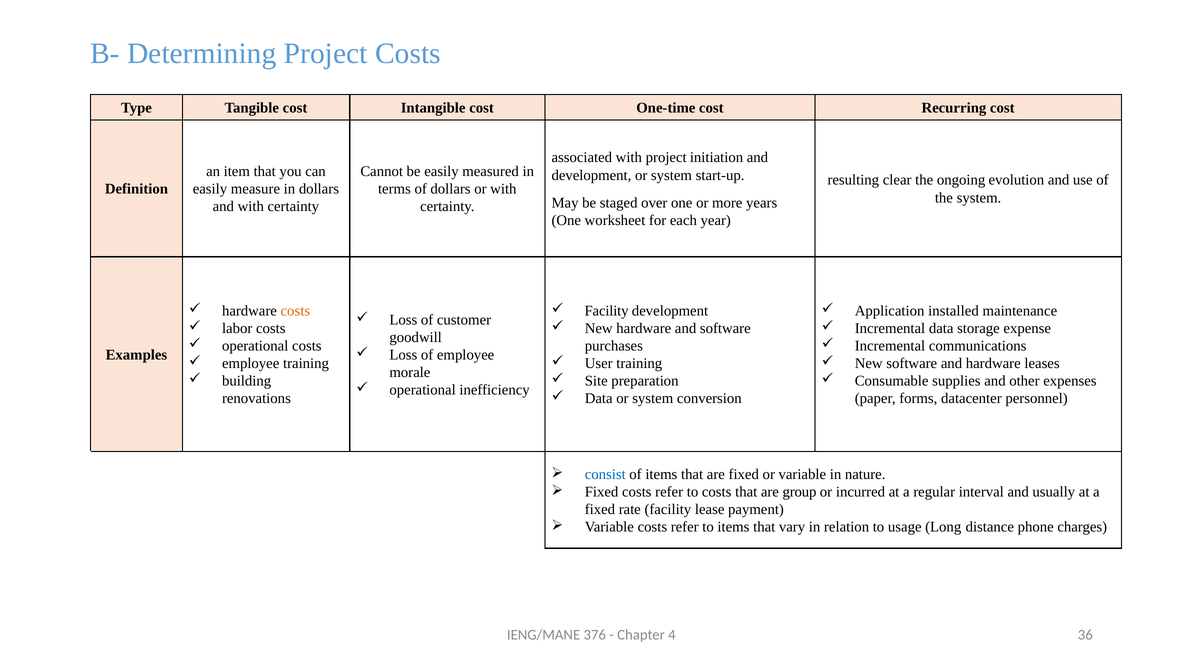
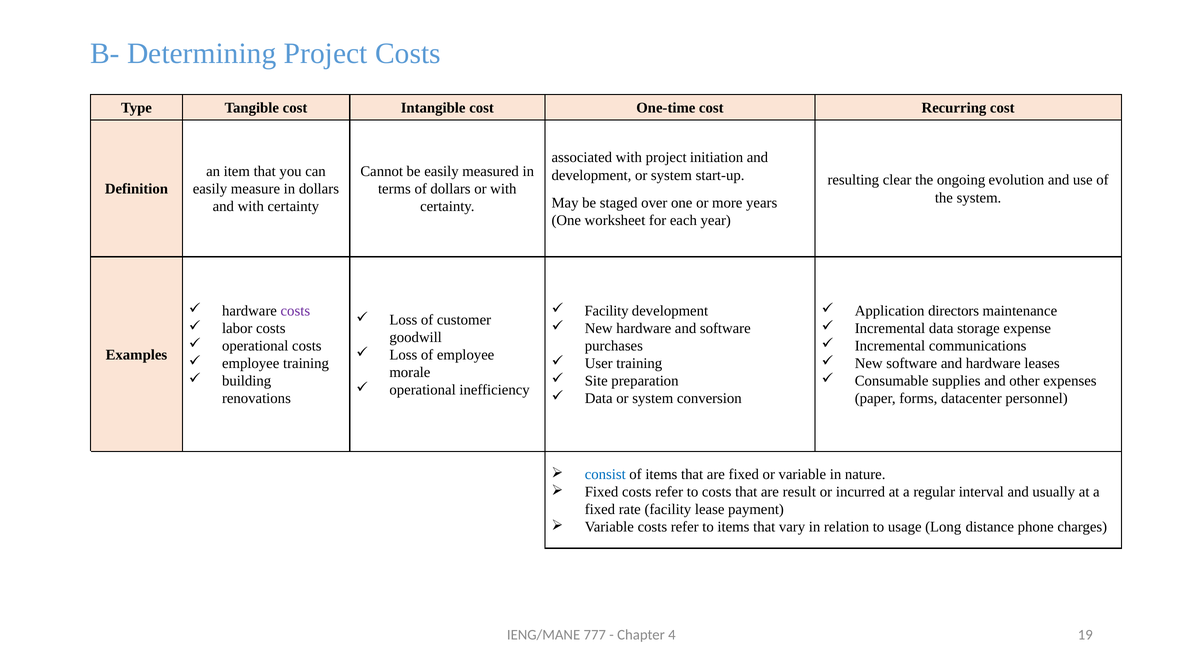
costs colour: orange -> purple (295, 311)
installed: installed -> directors (954, 311)
group: group -> result (799, 492)
376: 376 -> 777 (595, 635)
36: 36 -> 19 (1085, 635)
